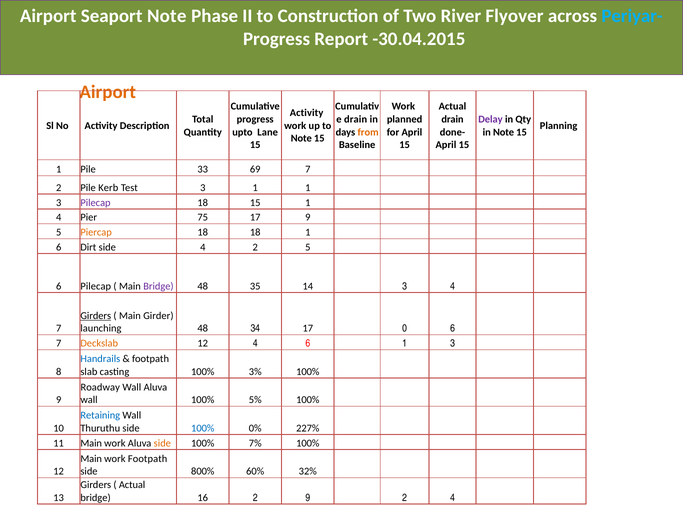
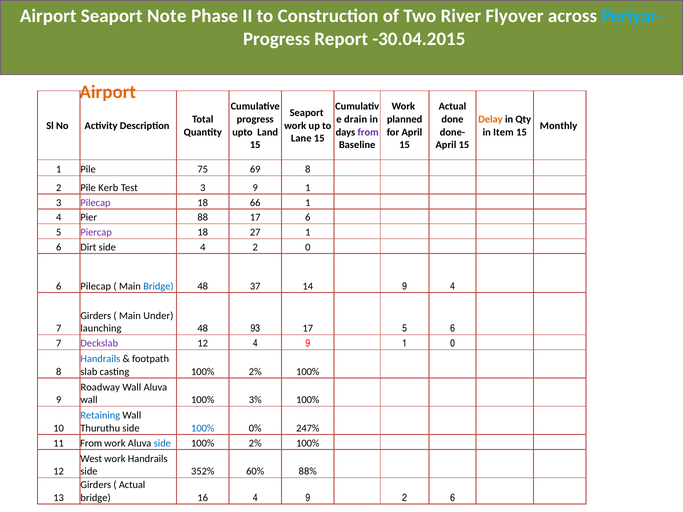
Activity: Activity -> Seaport (307, 113)
drain: drain -> done (452, 119)
Delay colour: purple -> orange (490, 119)
Planning: Planning -> Monthly (559, 126)
Lane: Lane -> Land (268, 132)
from colour: orange -> purple (368, 132)
in Note: Note -> Item (503, 132)
Note: Note -> Lane (301, 139)
33: 33 -> 75 (203, 170)
69 7: 7 -> 8 (308, 170)
3 1: 1 -> 9 (255, 188)
18 15: 15 -> 66 (255, 203)
75: 75 -> 88 (203, 218)
17 9: 9 -> 6 (308, 218)
Piercap colour: orange -> purple (96, 232)
18 18: 18 -> 27 (255, 232)
2 5: 5 -> 0 (308, 247)
Bridge colour: purple -> blue (158, 286)
35: 35 -> 37 (255, 286)
14 3: 3 -> 9 (405, 286)
Girders underline: present -> none (96, 316)
Girder: Girder -> Under (158, 316)
34: 34 -> 93 (255, 329)
17 0: 0 -> 5 (405, 329)
Deckslab colour: orange -> purple (99, 344)
12 4 6: 6 -> 9 (308, 343)
3: 3 -> 0 (453, 343)
casting 100% 3%: 3% -> 2% (255, 372)
5%: 5% -> 3% (255, 400)
227%: 227% -> 247% (308, 429)
11 Main: Main -> From (91, 443)
side colour: orange -> blue (162, 443)
7%: 7% -> 2% (255, 443)
Main: Main -> West (91, 459)
work Footpath: Footpath -> Handrails (148, 459)
800%: 800% -> 352% (203, 472)
32%: 32% -> 88% (308, 472)
16 2: 2 -> 4 (255, 498)
2 4: 4 -> 6 (453, 498)
